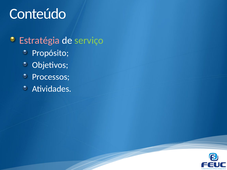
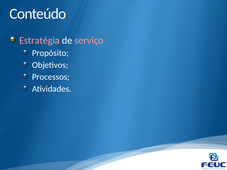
serviço colour: light green -> pink (89, 40)
